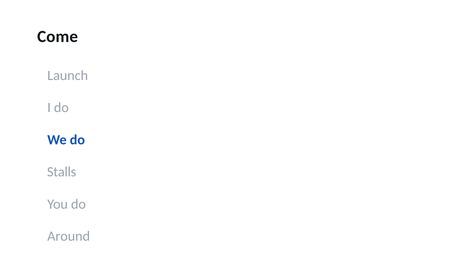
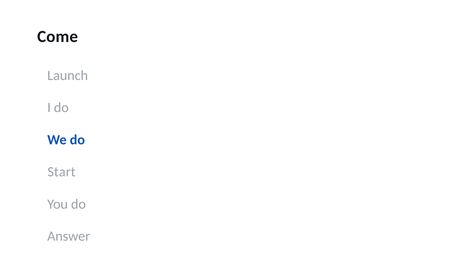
Stalls: Stalls -> Start (61, 172)
Around: Around -> Answer (69, 236)
